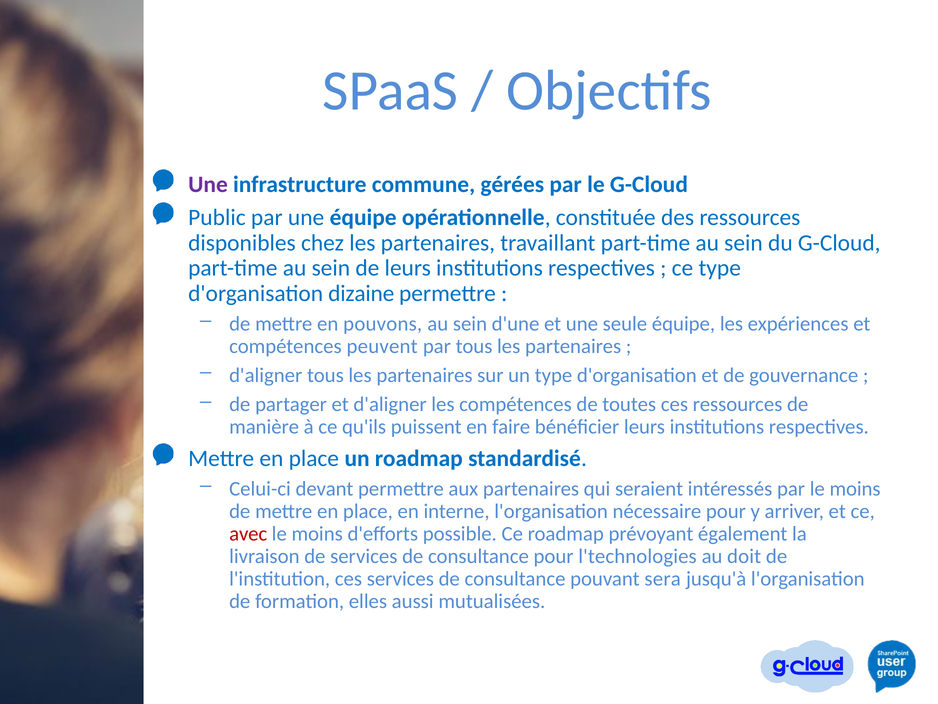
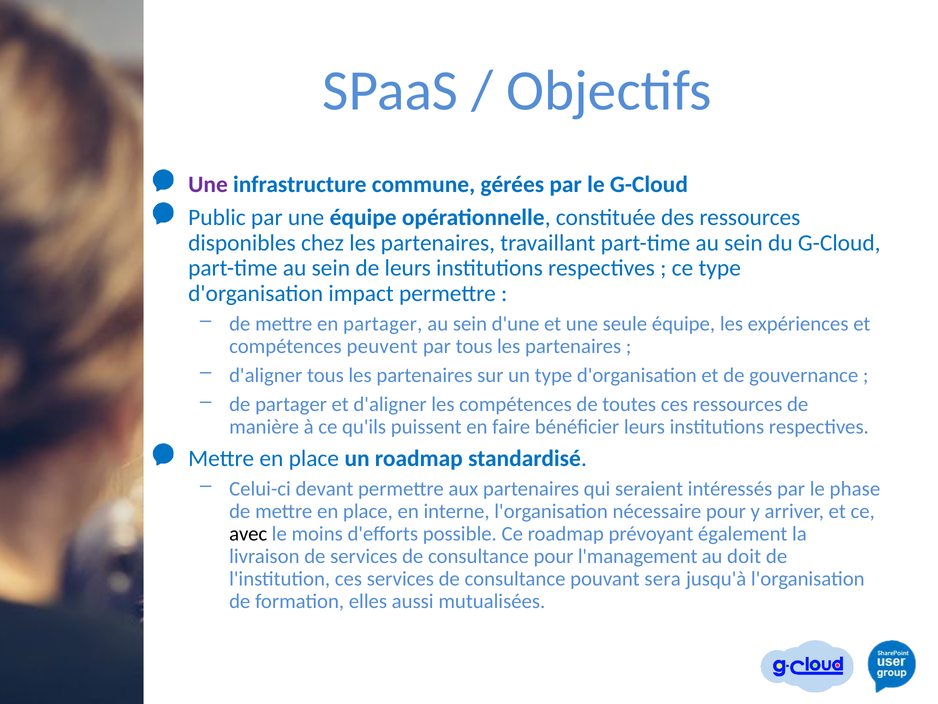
dizaine: dizaine -> impact (361, 293)
en pouvons: pouvons -> partager (383, 324)
par le moins: moins -> phase (855, 489)
avec colour: red -> black (248, 534)
l'technologies: l'technologies -> l'management (638, 556)
